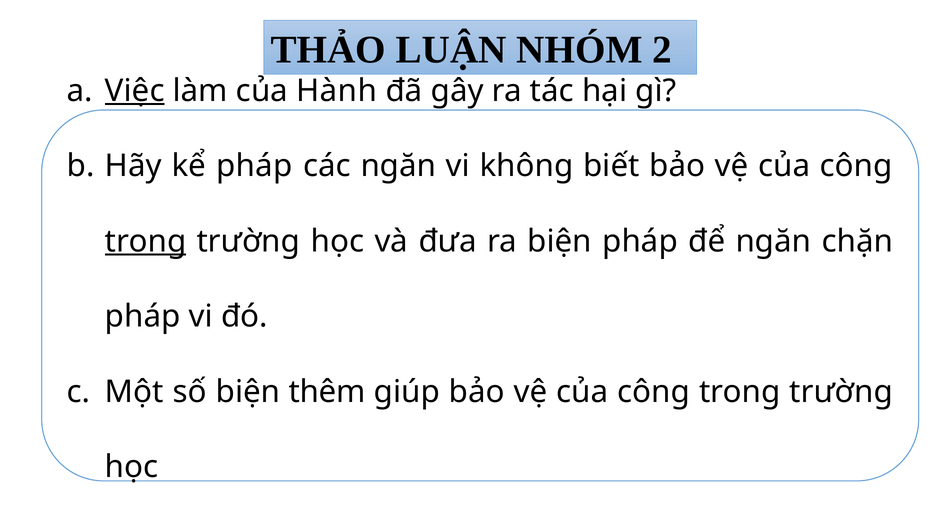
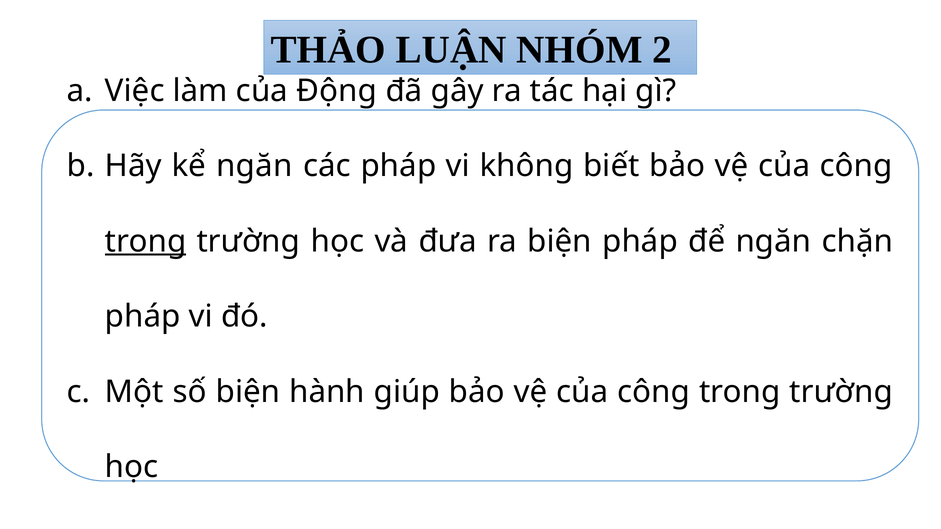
Việc underline: present -> none (135, 91)
Hành: Hành -> Động (337, 91)
kể pháp: pháp -> ngăn (254, 166)
các ngăn: ngăn -> pháp (398, 166)
thêm: thêm -> hành (327, 392)
